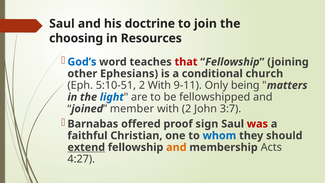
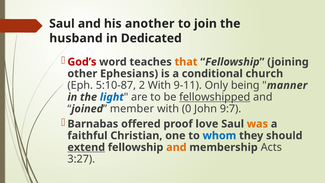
doctrine: doctrine -> another (150, 24)
choosing: choosing -> husband (76, 38)
Resources: Resources -> Dedicated (151, 38)
God’s colour: blue -> red (82, 62)
that colour: red -> orange (186, 62)
5:10-51: 5:10-51 -> 5:10-87 (116, 85)
matters: matters -> manner (287, 85)
fellowshipped underline: none -> present (215, 97)
with 2: 2 -> 0 (187, 109)
3:7: 3:7 -> 9:7 (231, 109)
sign: sign -> love (207, 124)
was colour: red -> orange (257, 124)
4:27: 4:27 -> 3:27 (81, 159)
